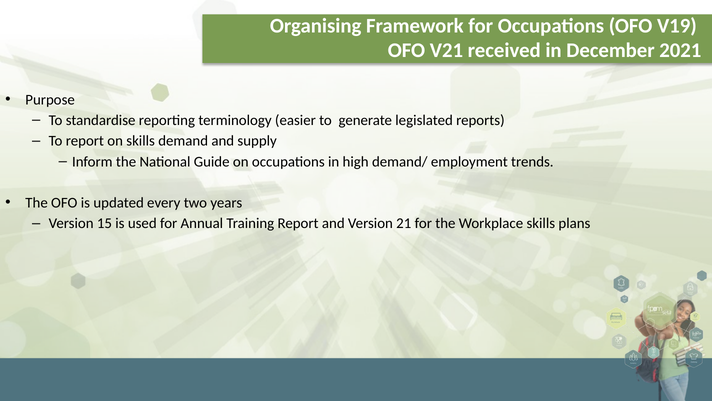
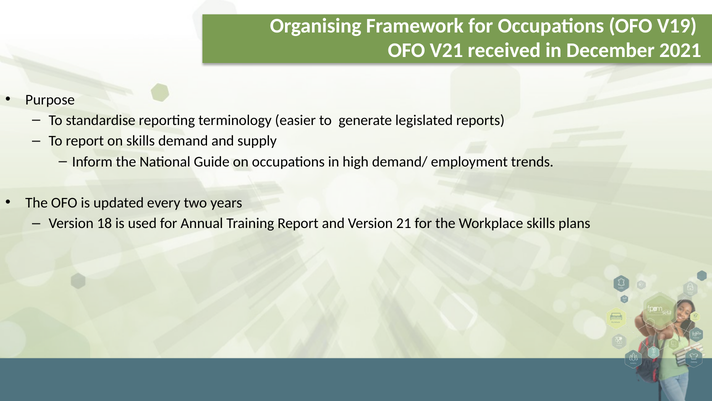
15: 15 -> 18 (104, 223)
